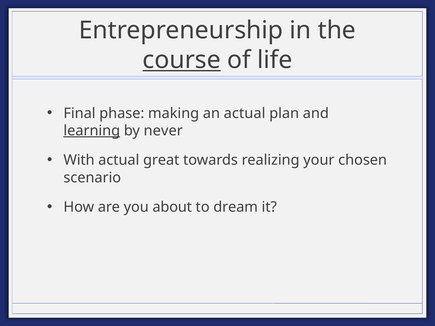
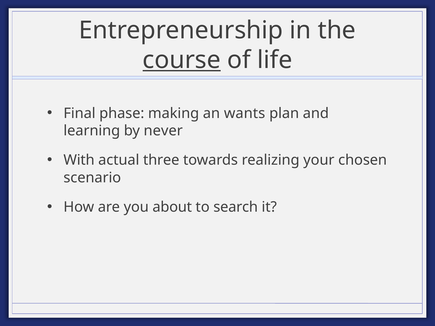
an actual: actual -> wants (245, 113)
learning underline: present -> none (92, 131)
great: great -> three (161, 160)
dream: dream -> search (236, 207)
